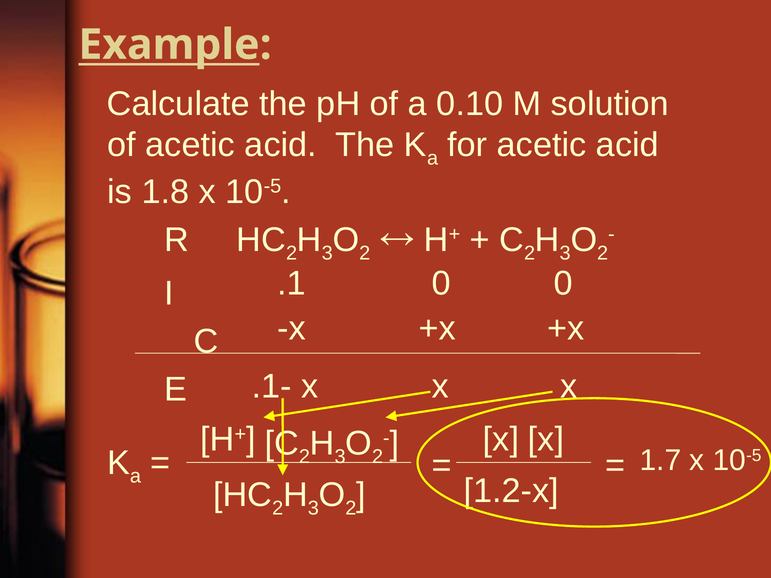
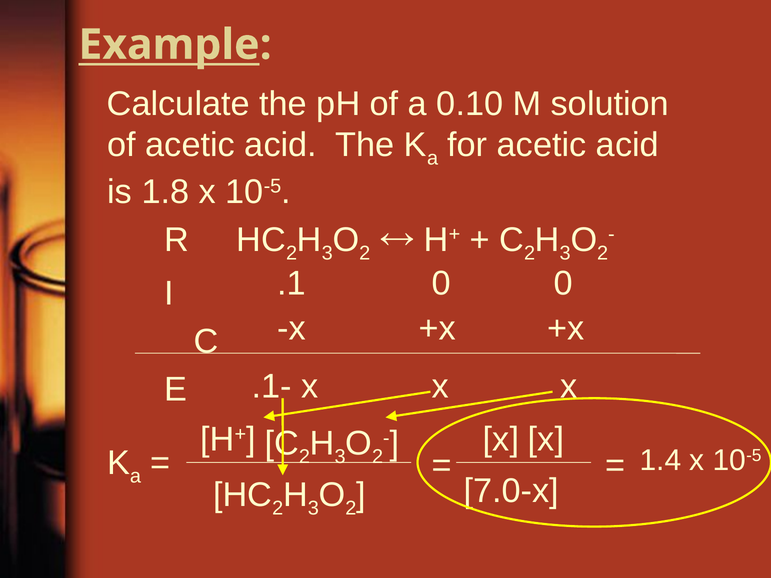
1.7: 1.7 -> 1.4 (660, 461)
1.2-x: 1.2-x -> 7.0-x (511, 491)
